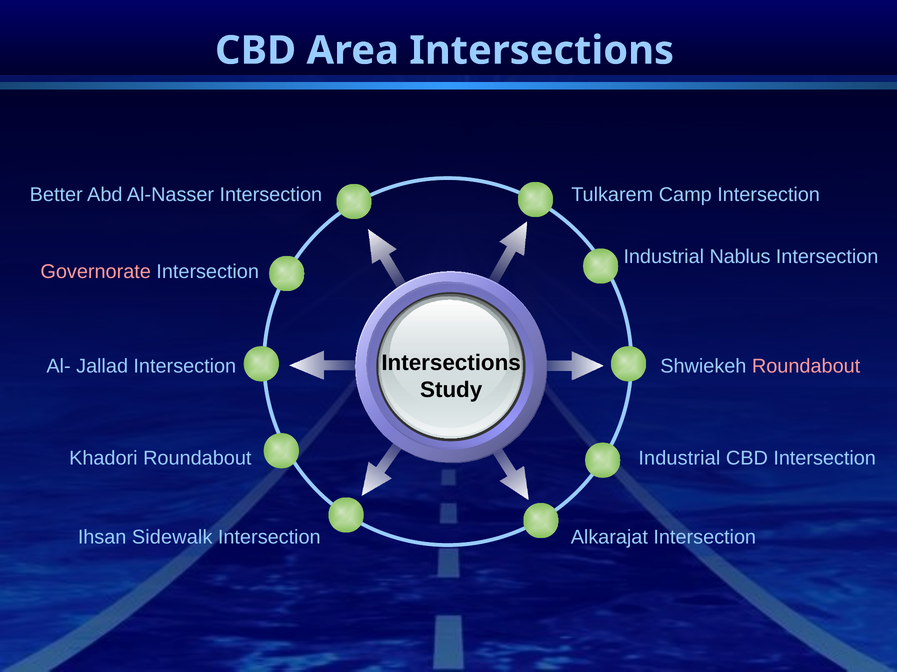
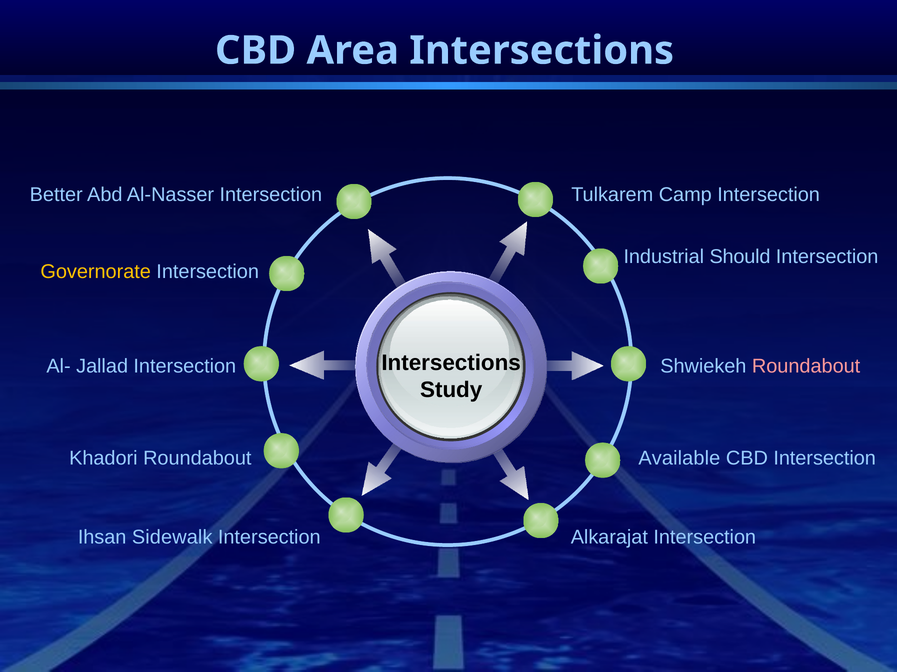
Nablus: Nablus -> Should (740, 257)
Governorate colour: pink -> yellow (96, 272)
Industrial: Industrial -> Available (679, 459)
